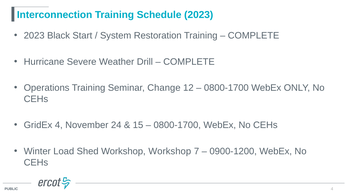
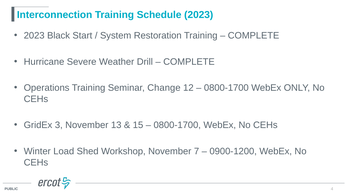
GridEx 4: 4 -> 3 (59, 125)
24: 24 -> 13 (116, 125)
Workshop Workshop: Workshop -> November (170, 151)
